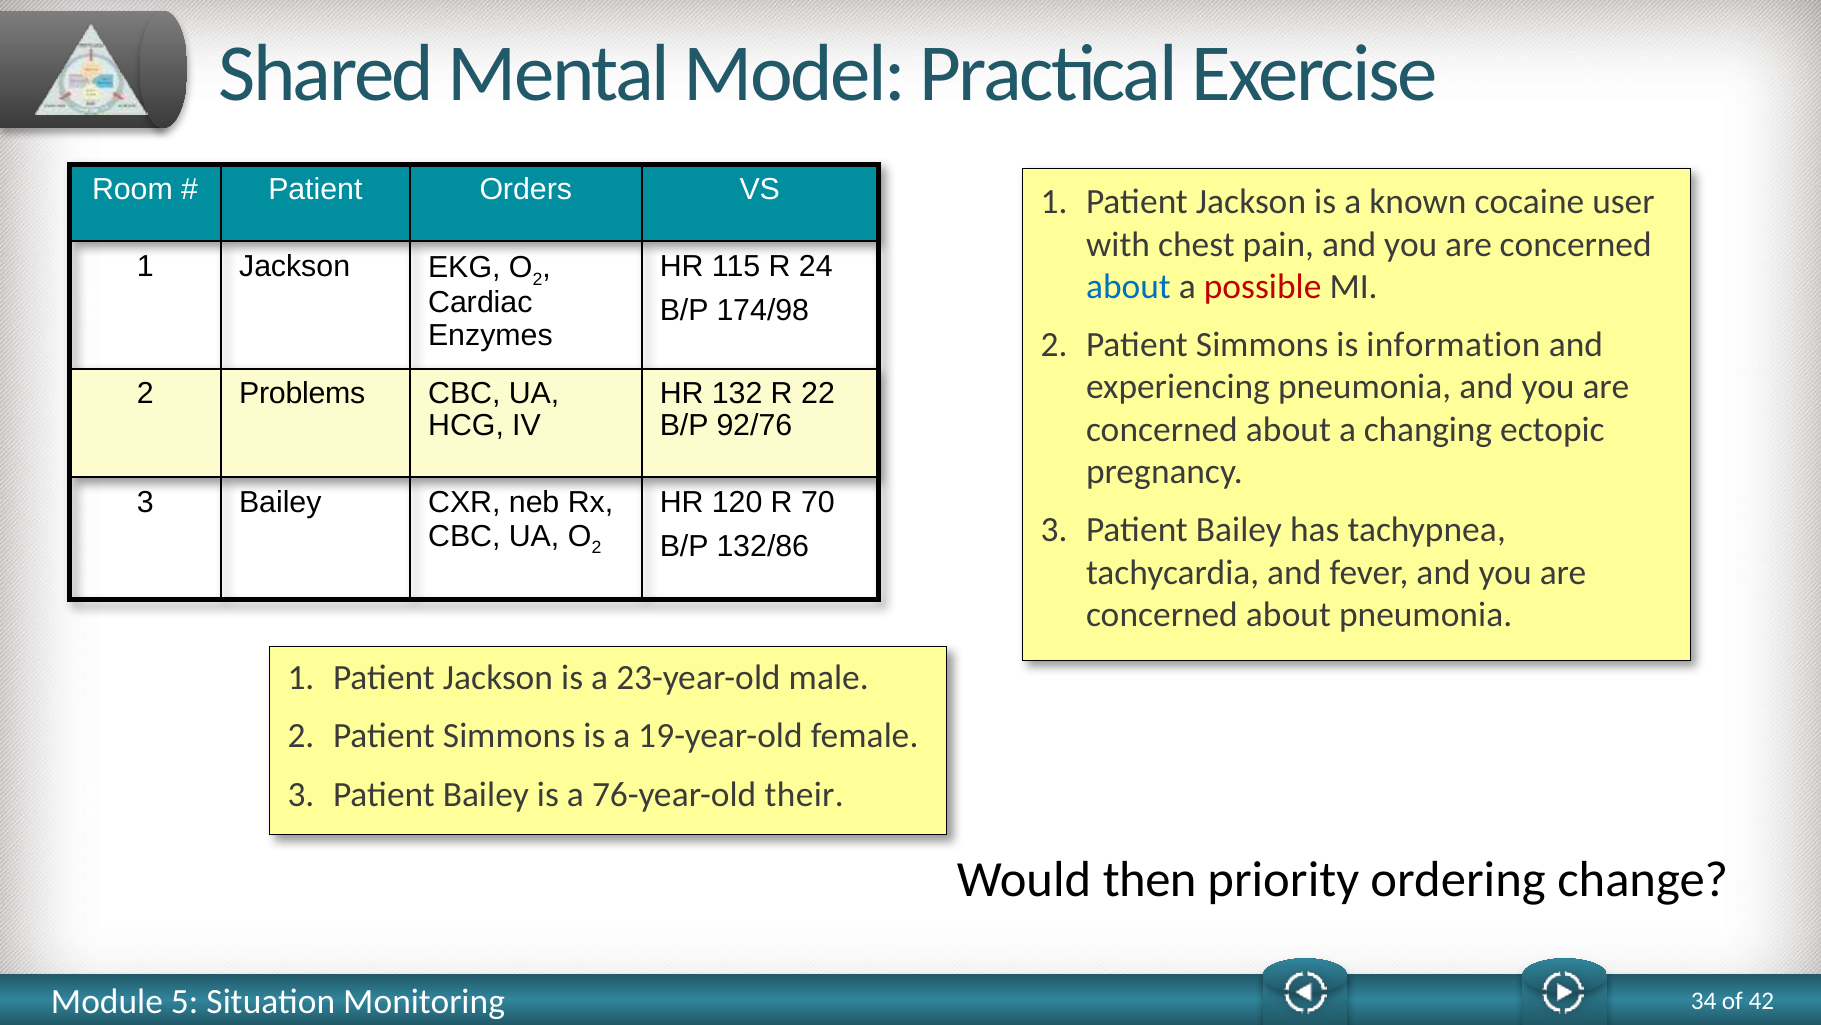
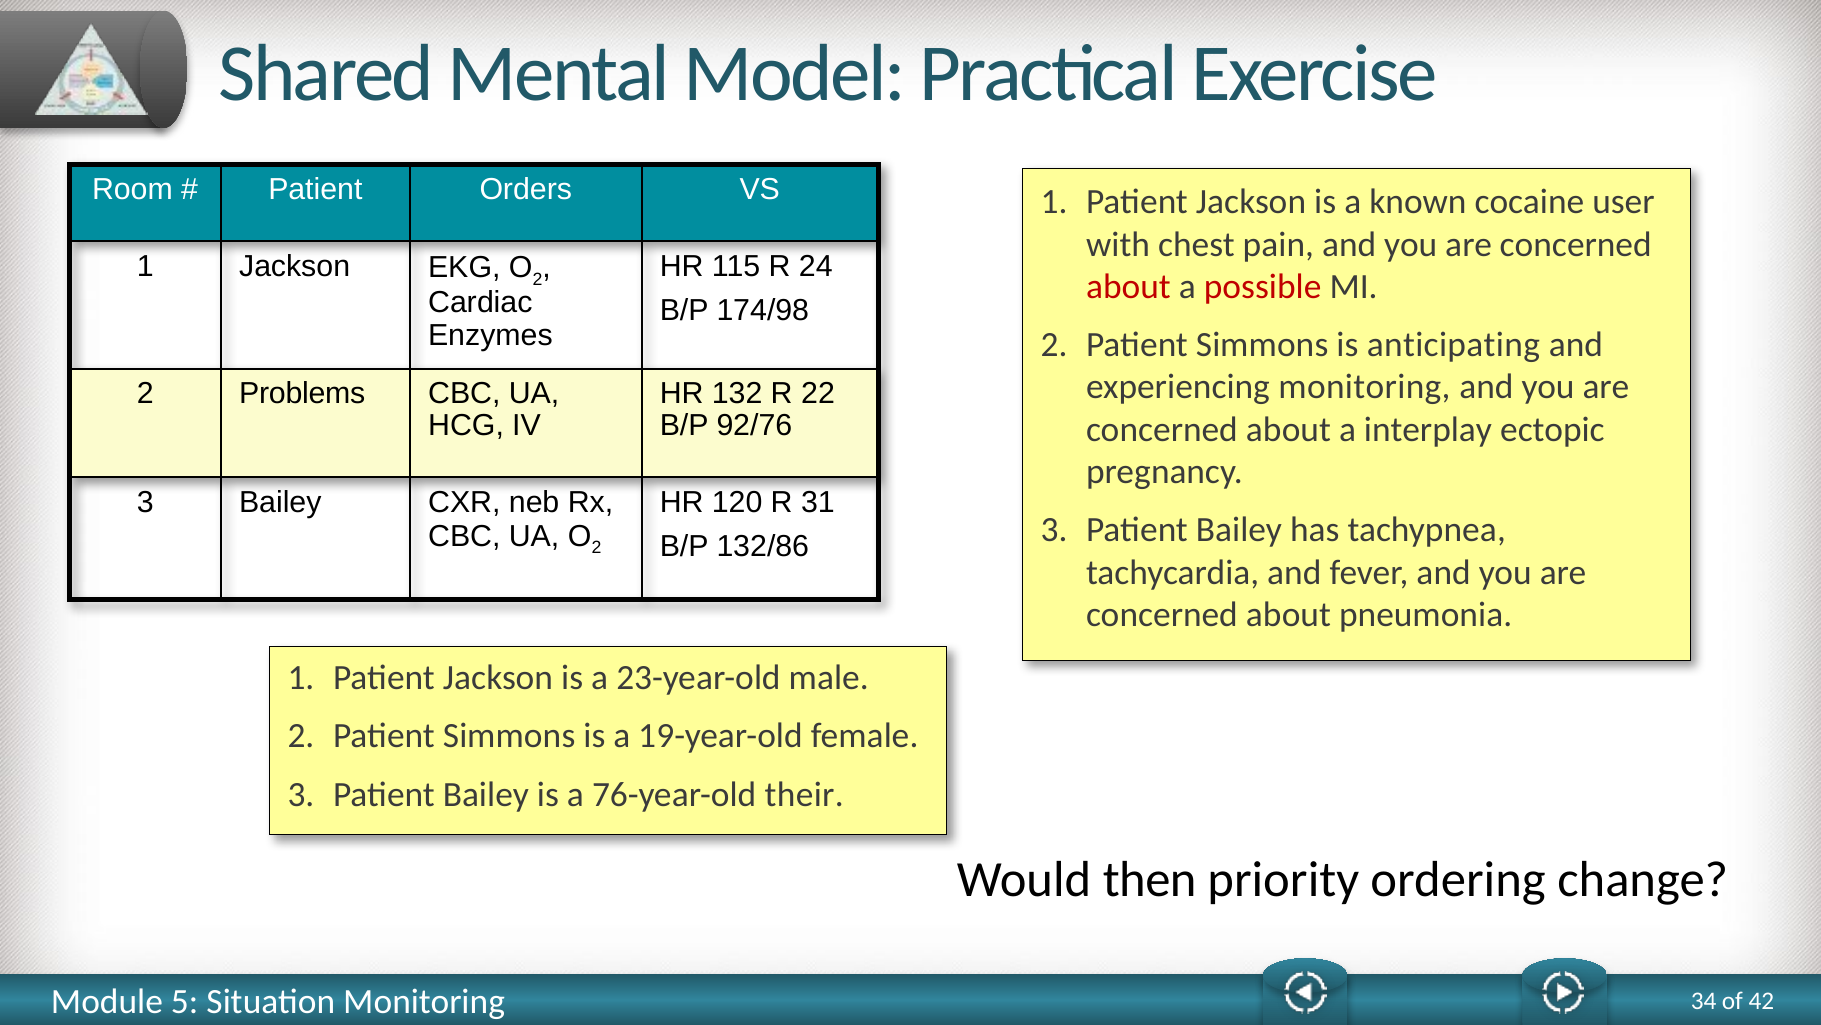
about colour: blue -> red (1128, 287)
information: information -> anticipating (1453, 344)
experiencing pneumonia: pneumonia -> monitoring (1364, 387)
changing: changing -> interplay (1428, 429)
70: 70 -> 31 (818, 502)
